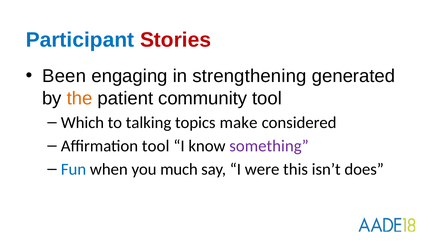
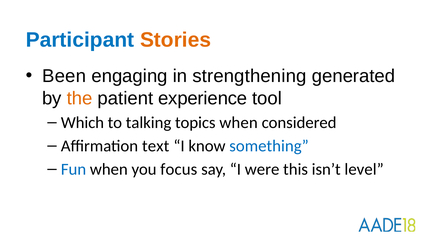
Stories colour: red -> orange (176, 40)
community: community -> experience (203, 99)
topics make: make -> when (239, 123)
Affirmation tool: tool -> text (156, 146)
something colour: purple -> blue (269, 146)
much: much -> focus (179, 170)
does: does -> level (364, 170)
